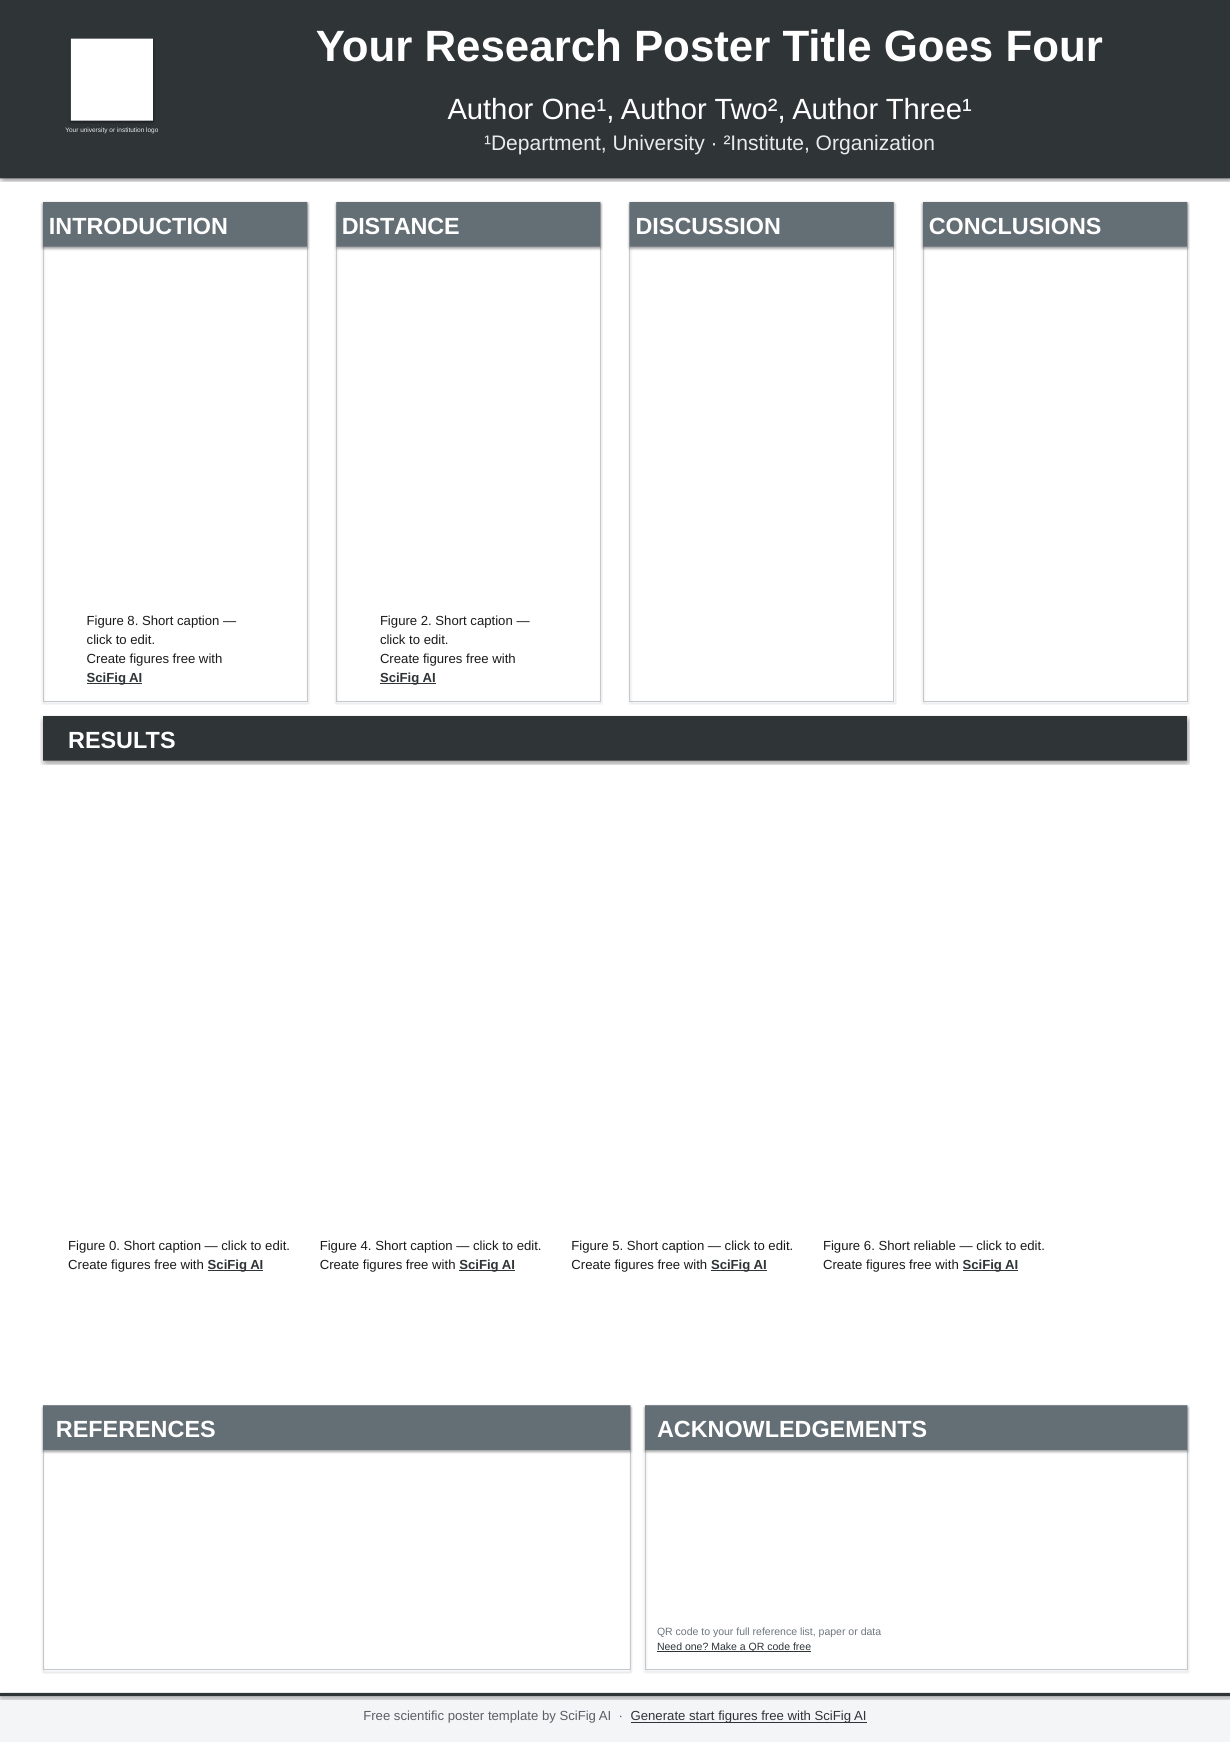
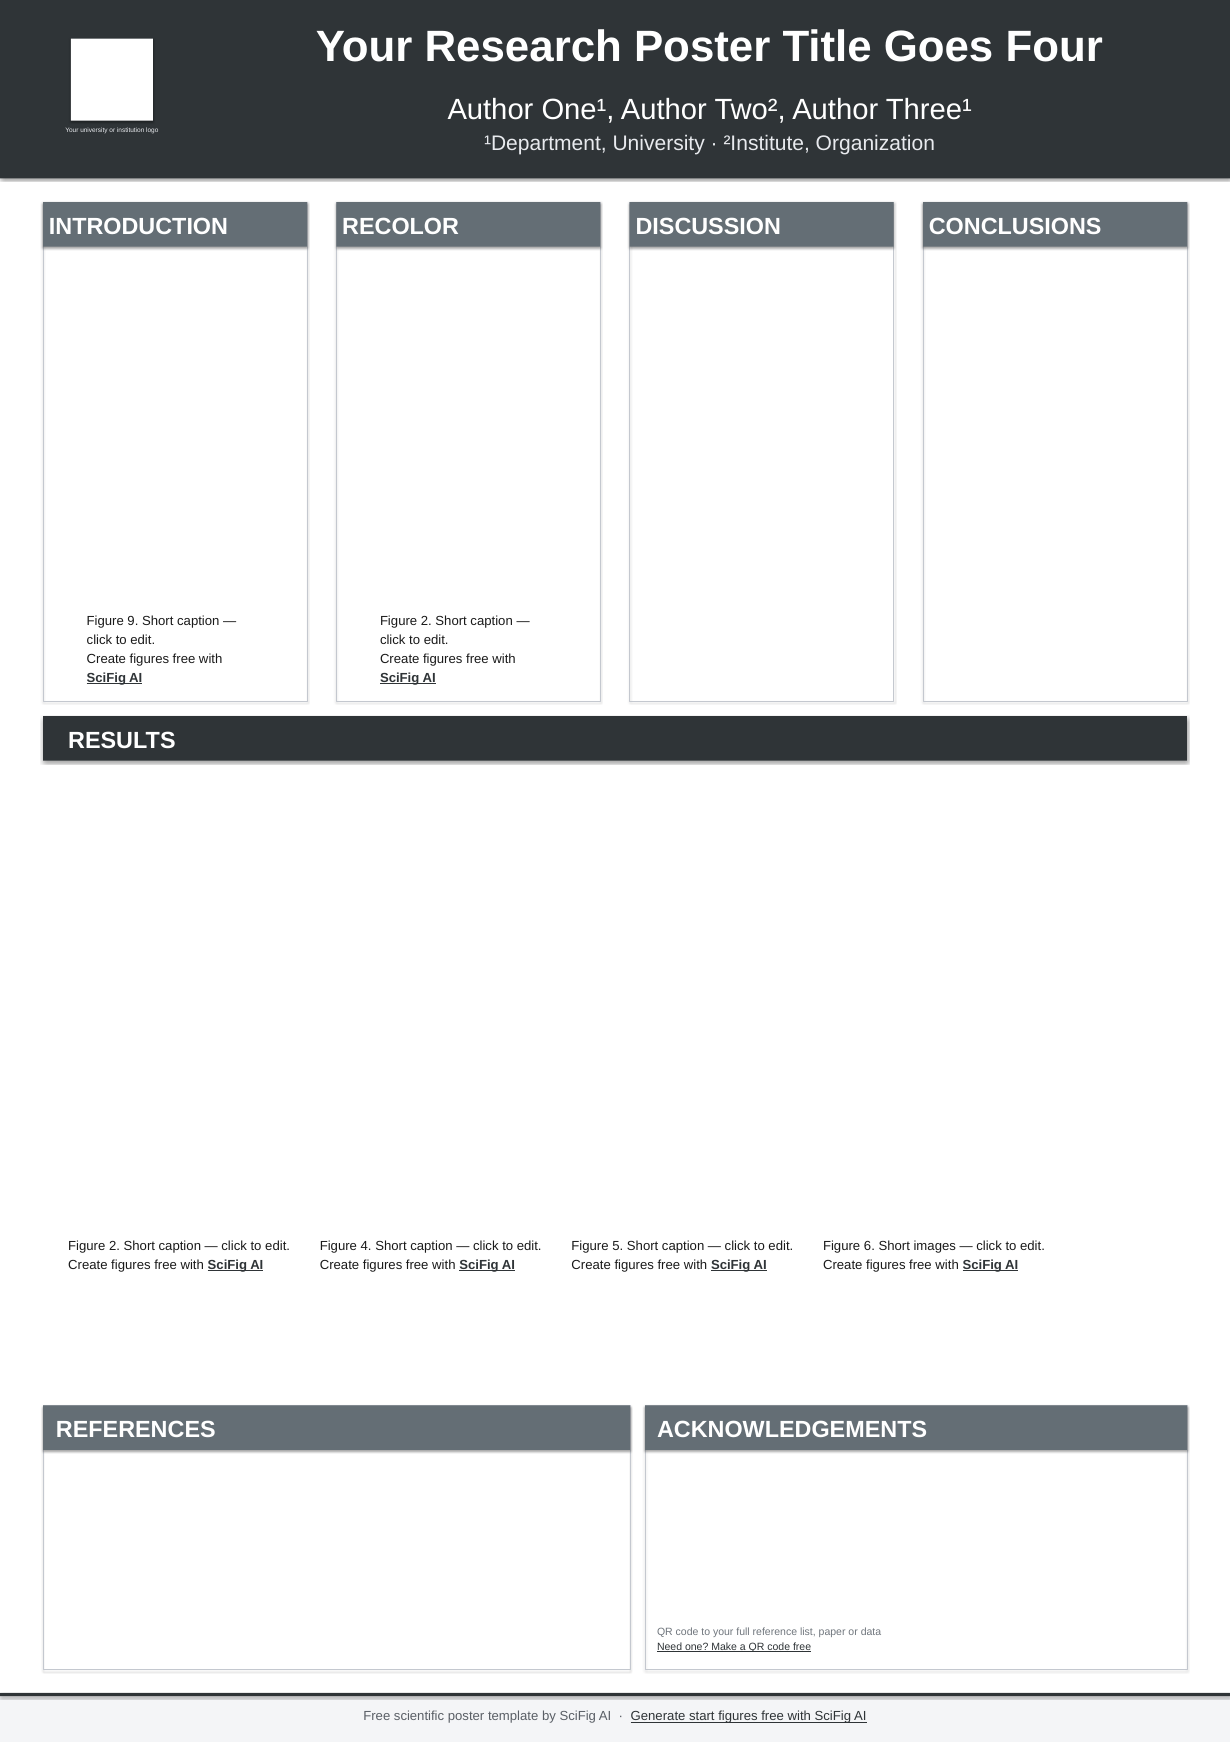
DISTANCE: DISTANCE -> RECOLOR (401, 227)
8: 8 -> 9 (133, 621)
0: 0 -> 2 (115, 1245)
reliable: reliable -> images (935, 1245)
